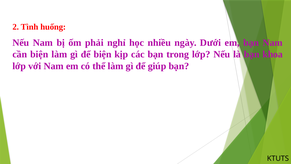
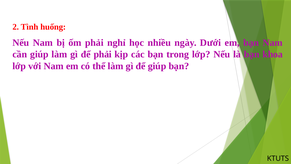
cần biện: biện -> giúp (39, 54)
để biện: biện -> phải (103, 54)
